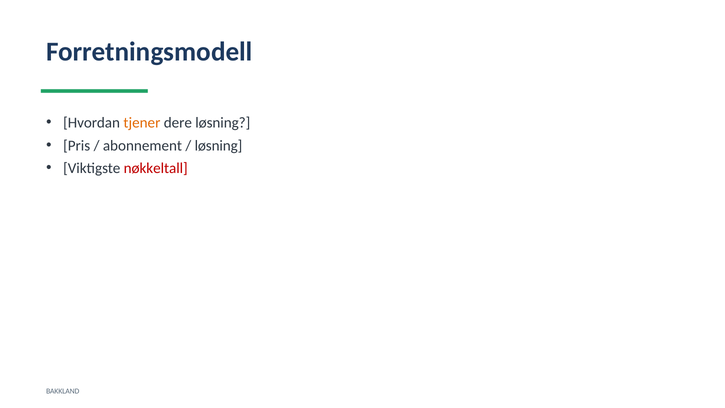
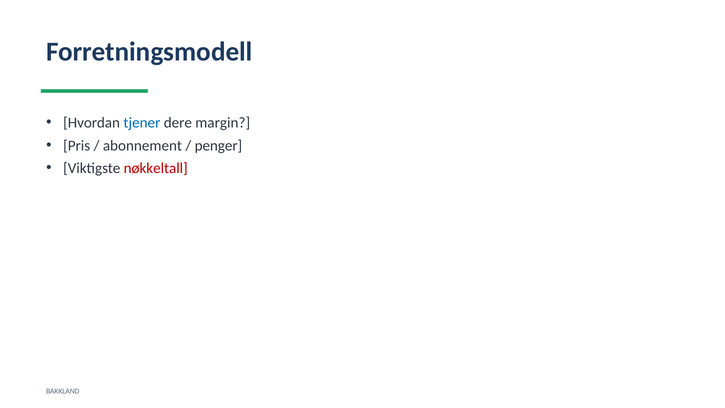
tjener colour: orange -> blue (142, 123)
dere løsning: løsning -> margin (223, 123)
løsning: løsning -> penger (218, 145)
